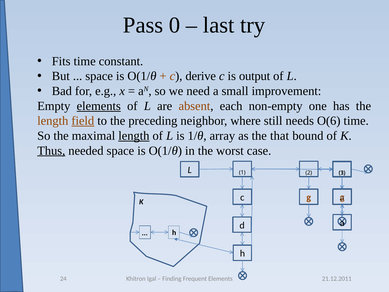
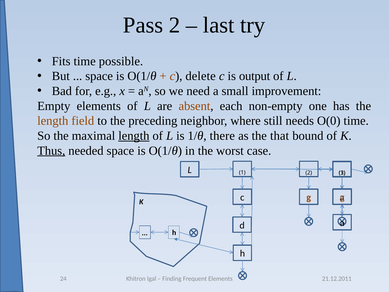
Pass 0: 0 -> 2 (175, 25)
constant: constant -> possible (121, 61)
derive: derive -> delete (201, 76)
elements underline: present -> none (99, 106)
field underline: present -> none (83, 121)
O(6: O(6 -> O(0 (329, 121)
array: array -> there (222, 136)
